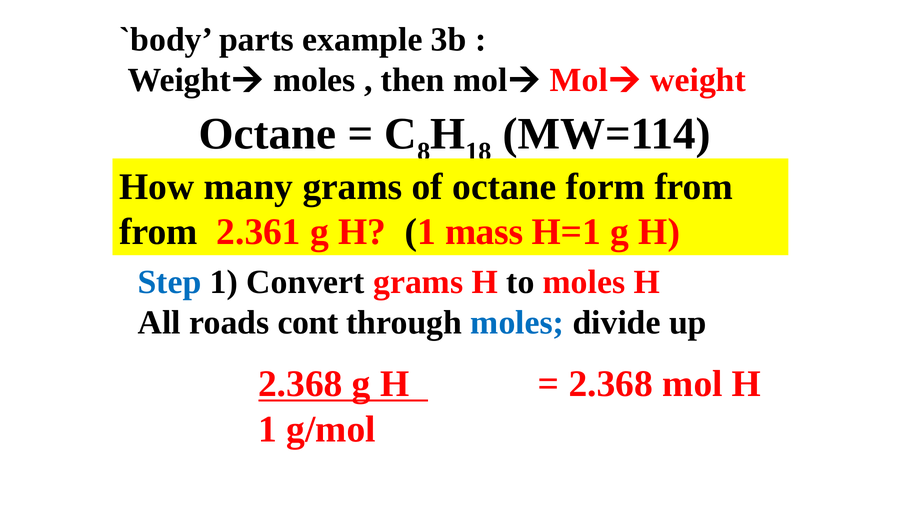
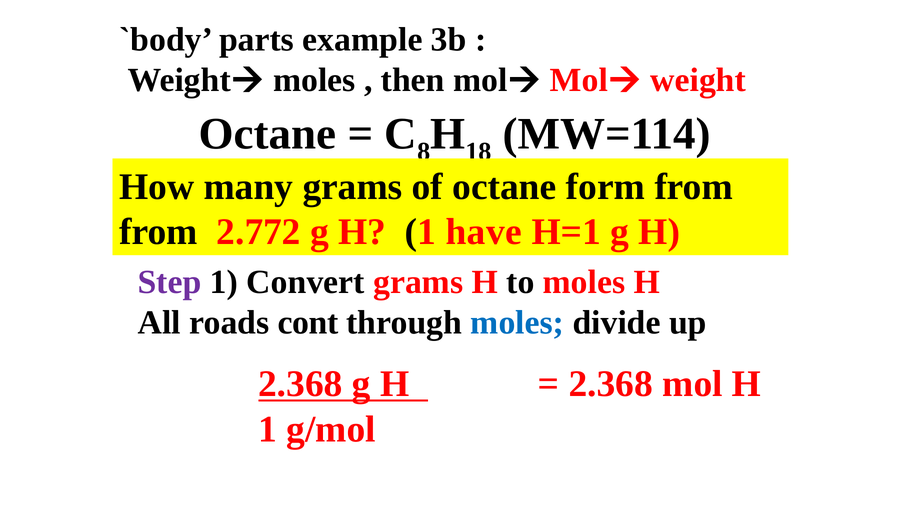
2.361: 2.361 -> 2.772 (259, 232)
mass: mass -> have (484, 232)
Step colour: blue -> purple (170, 282)
